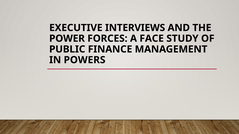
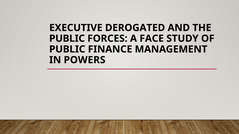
INTERVIEWS: INTERVIEWS -> DEROGATED (135, 28)
POWER: POWER -> PUBLIC (67, 39)
